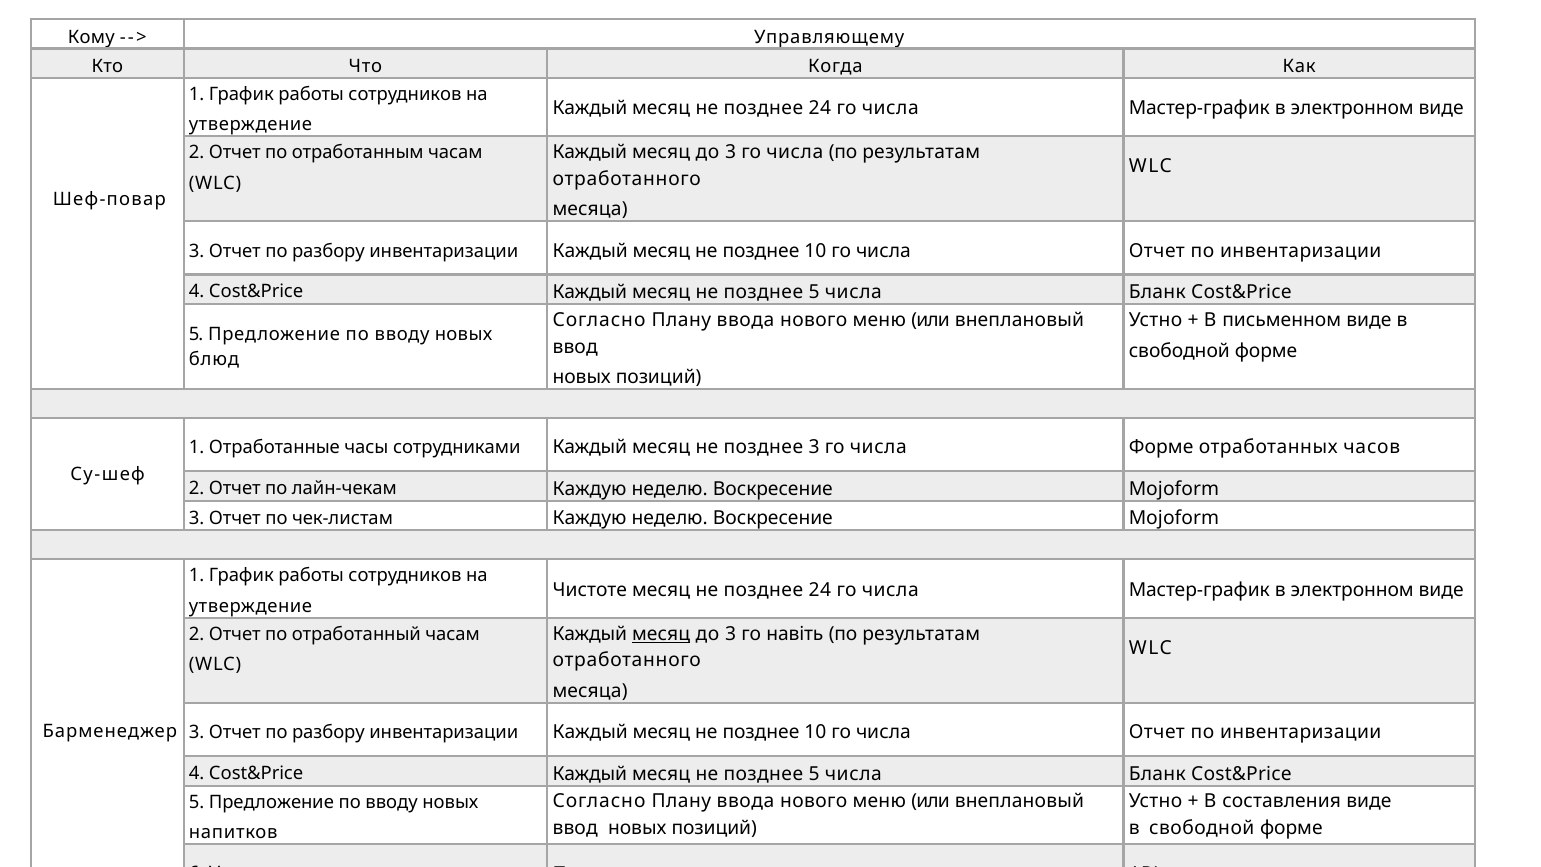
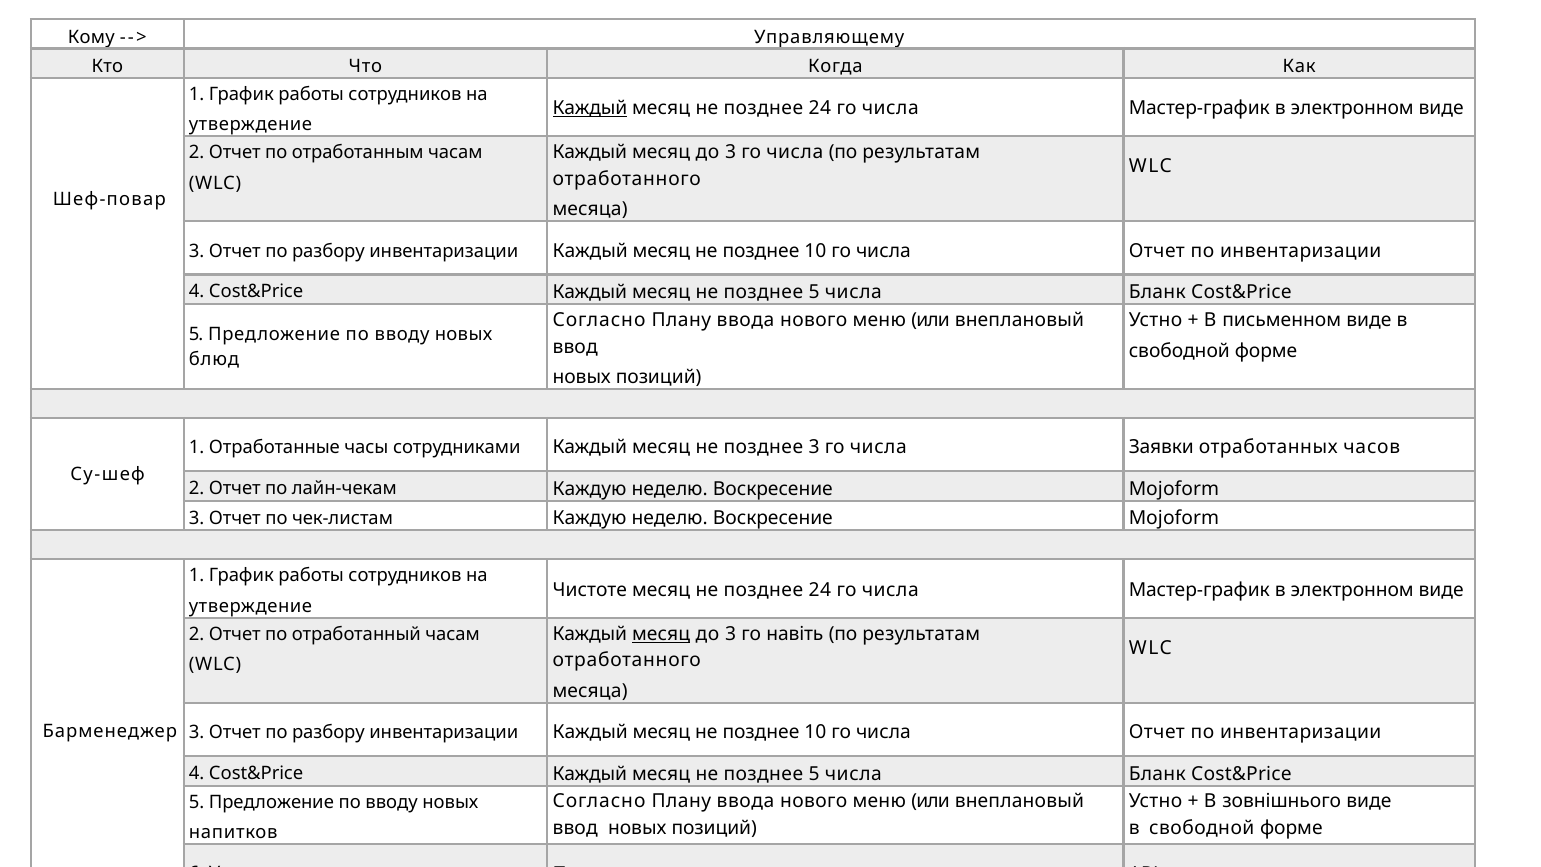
Каждый underline: none -> present (590, 108)
числа Форме: Форме -> Заявки (1161, 447)
составления: составления -> зовнішнього (1282, 801)
